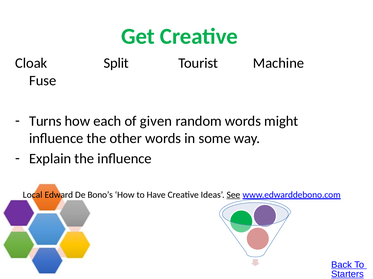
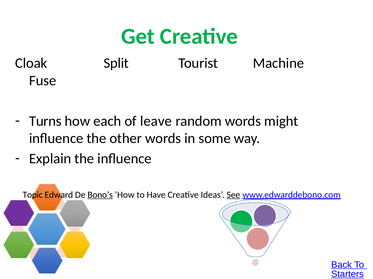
given: given -> leave (156, 121)
Local: Local -> Topic (33, 195)
Bono’s underline: none -> present (100, 195)
